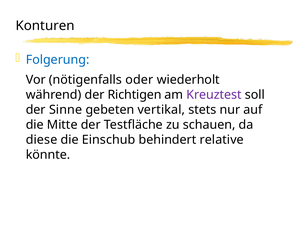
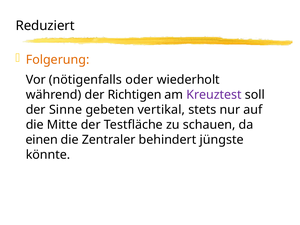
Konturen: Konturen -> Reduziert (45, 26)
Folgerung colour: blue -> orange (58, 60)
diese: diese -> einen (42, 140)
Einschub: Einschub -> Zentraler (109, 140)
relative: relative -> jüngste (222, 140)
